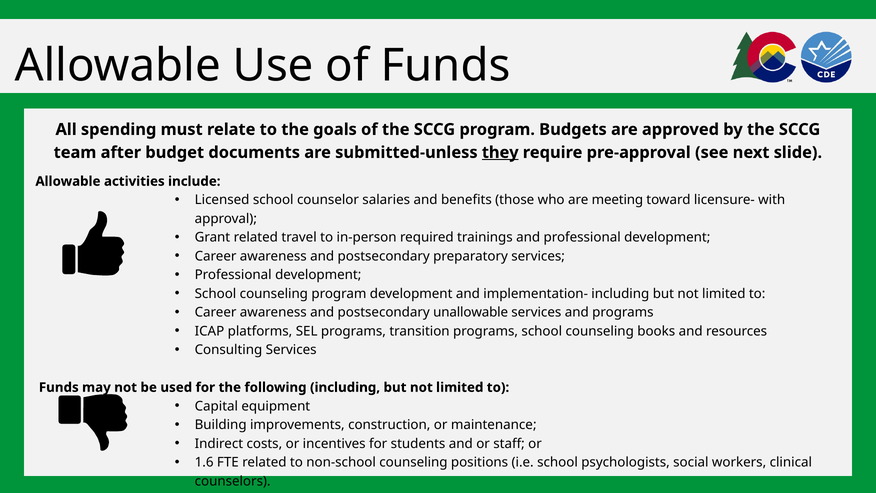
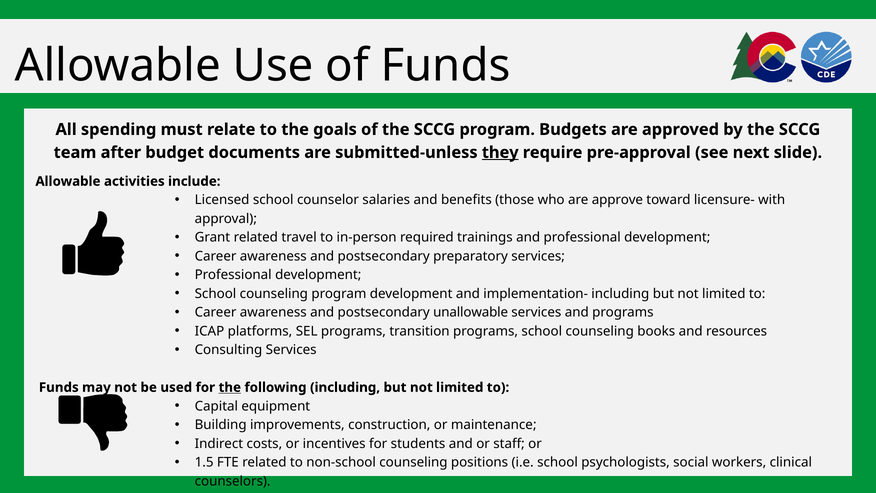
meeting: meeting -> approve (617, 200)
the underline: none -> present (230, 387)
1.6: 1.6 -> 1.5 (204, 462)
